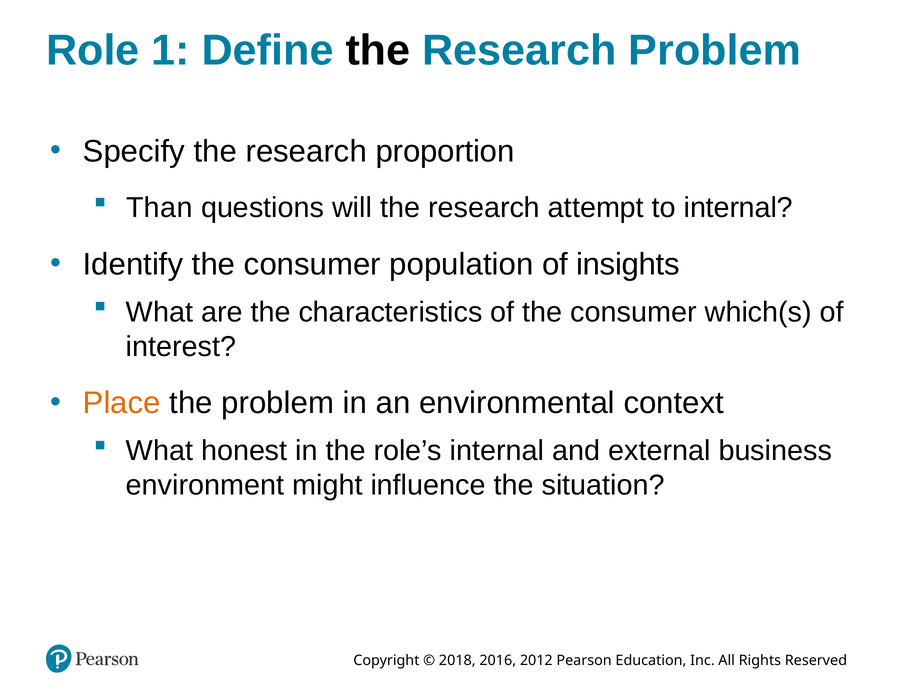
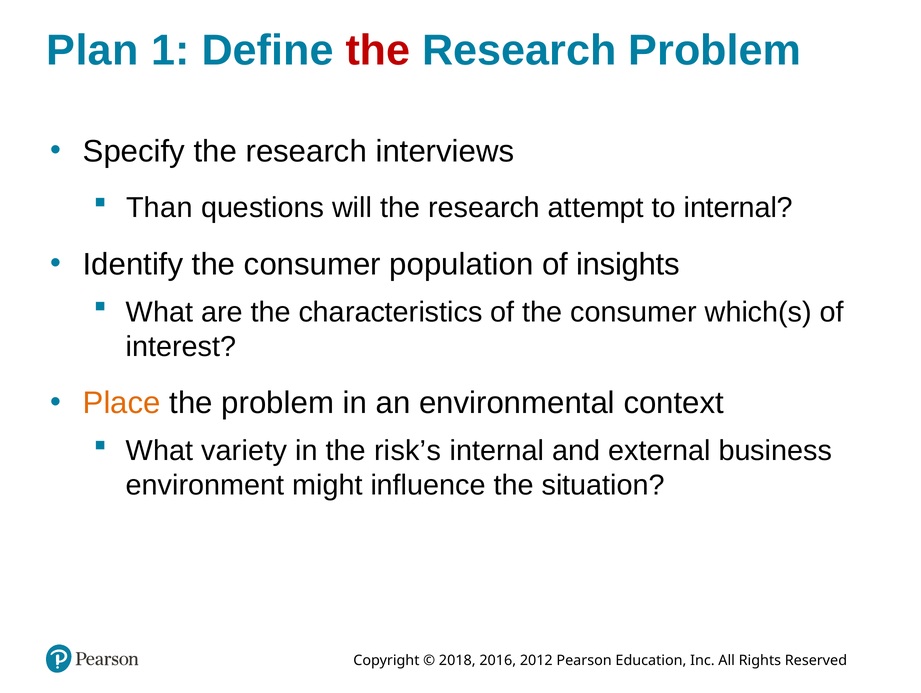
Role: Role -> Plan (93, 51)
the colour: black -> red (378, 51)
proportion: proportion -> interviews (445, 152)
honest: honest -> variety (244, 451)
role’s: role’s -> risk’s (408, 451)
